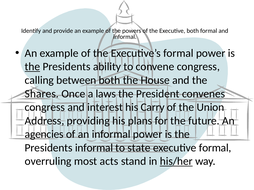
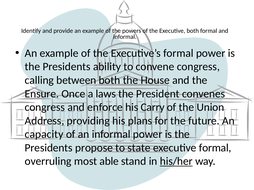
the underline: present -> none (32, 67)
Shares: Shares -> Ensure (42, 94)
interest: interest -> enforce (105, 107)
agencies: agencies -> capacity (44, 135)
Presidents informal: informal -> propose (94, 148)
acts: acts -> able (109, 162)
